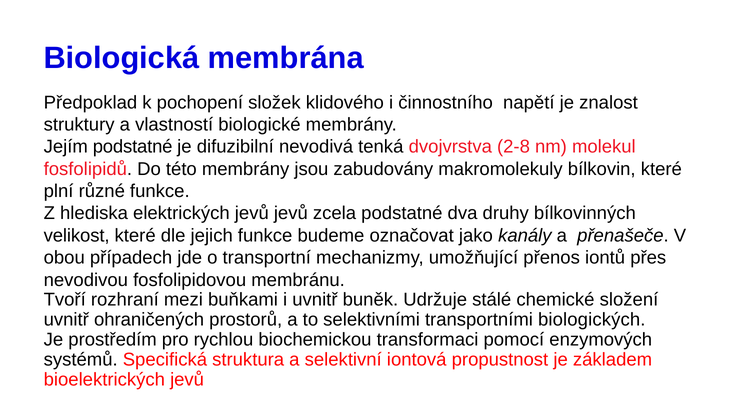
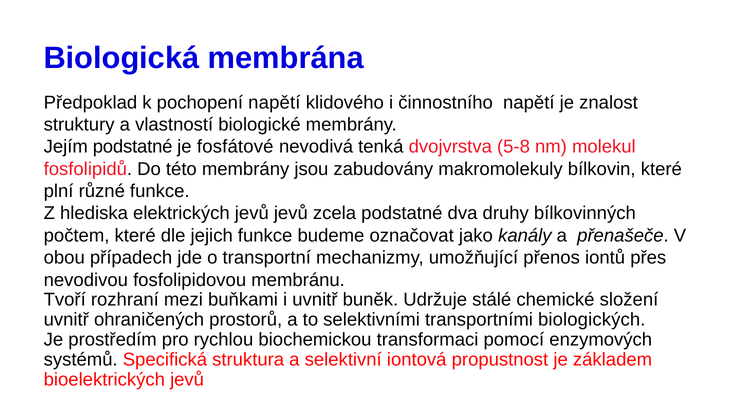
pochopení složek: složek -> napětí (274, 102)
difuzibilní: difuzibilní -> fosfátové (235, 147)
2-8: 2-8 -> 5-8 (513, 147)
velikost: velikost -> počtem (77, 236)
